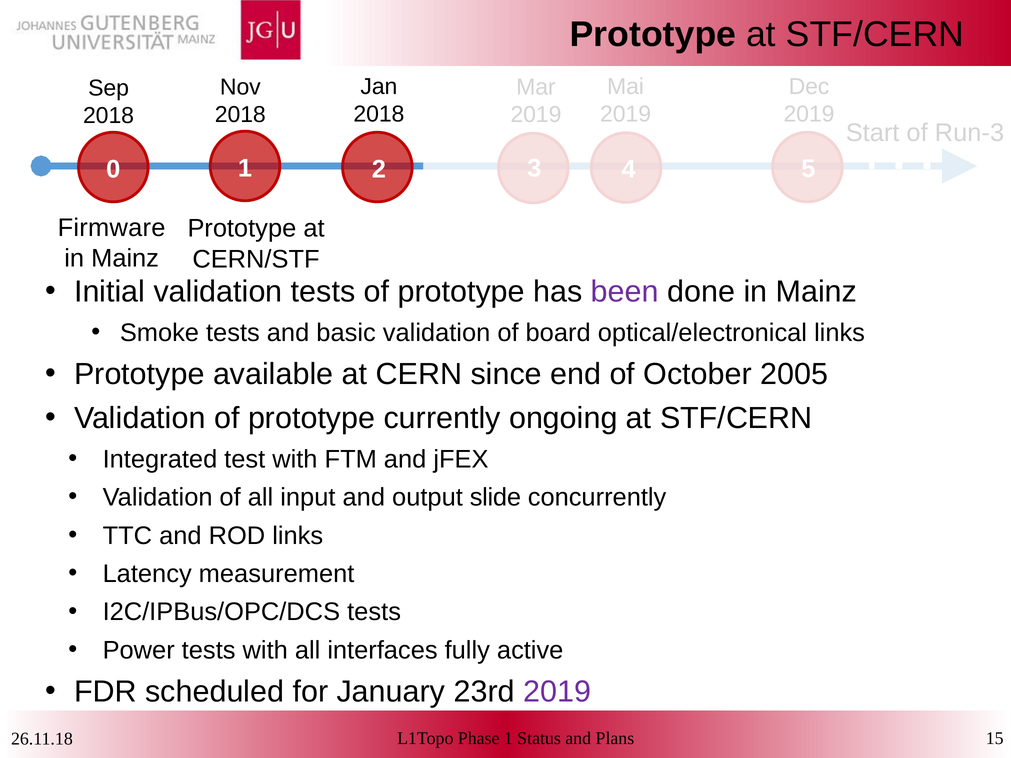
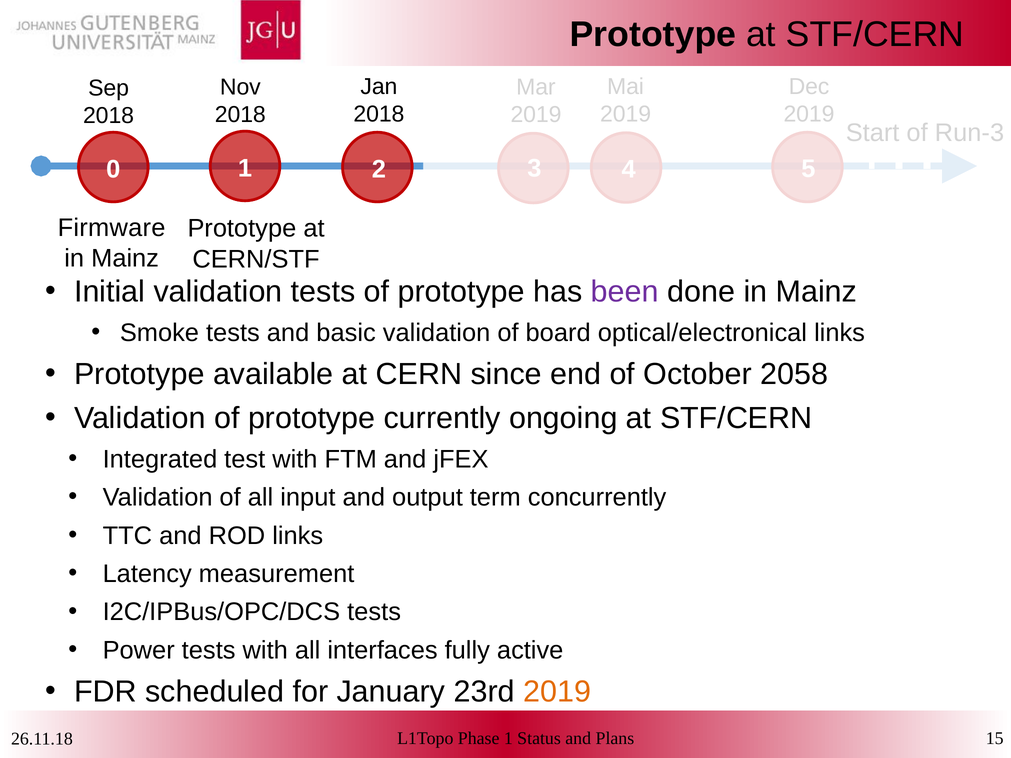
2005: 2005 -> 2058 (794, 374)
slide: slide -> term (495, 498)
2019 colour: purple -> orange (557, 692)
